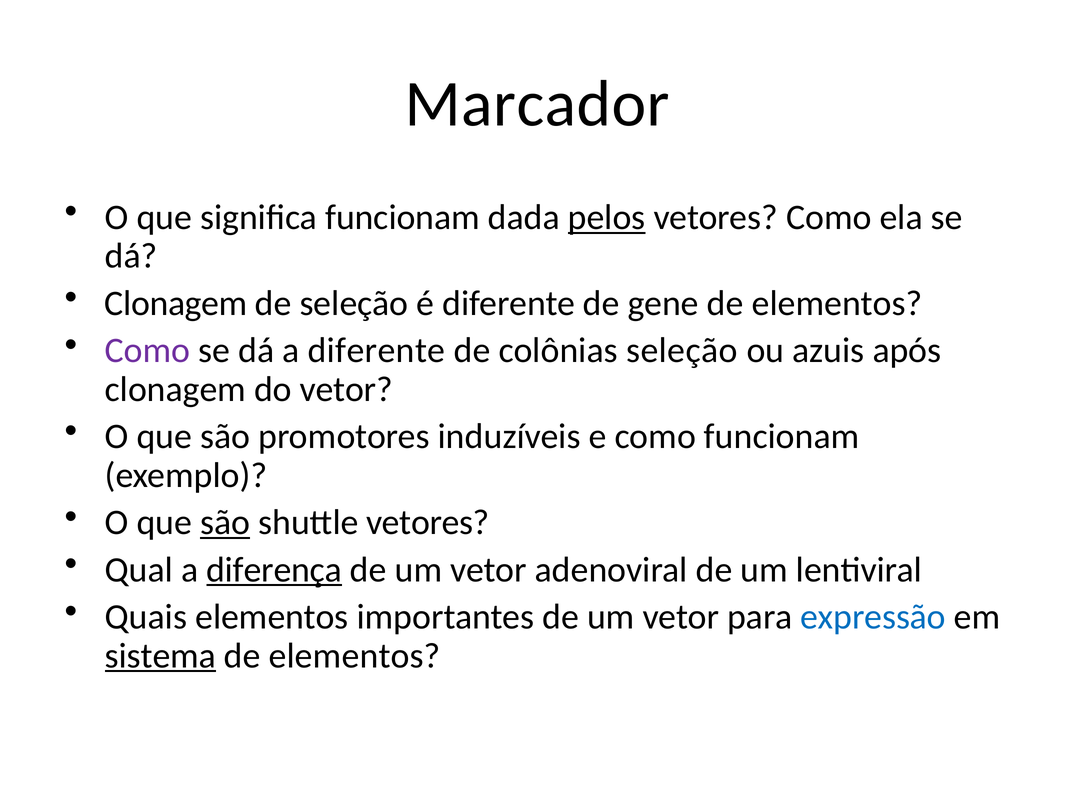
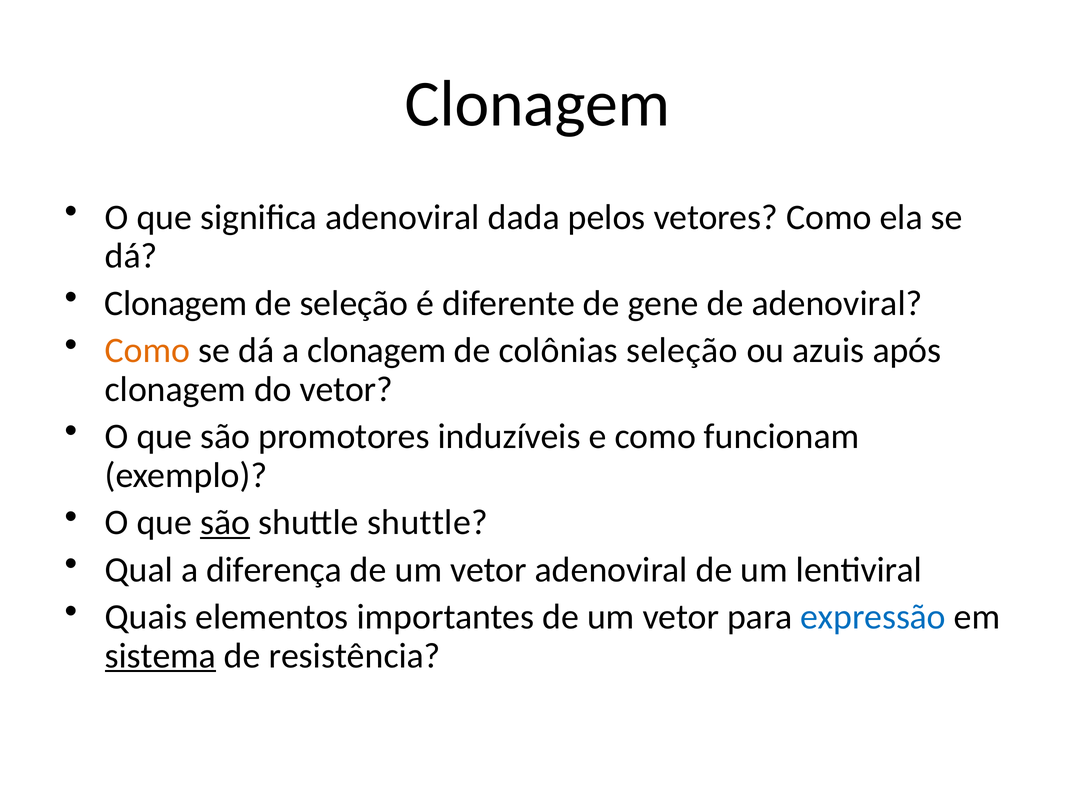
Marcador: Marcador -> Clonagem (538, 104)
significa funcionam: funcionam -> adenoviral (402, 218)
pelos underline: present -> none (607, 218)
gene de elementos: elementos -> adenoviral (837, 303)
Como colour: purple -> orange (148, 351)
a diferente: diferente -> clonagem (377, 351)
shuttle vetores: vetores -> shuttle (427, 523)
diferença underline: present -> none (274, 570)
elementos: elementos -> resistência (355, 656)
